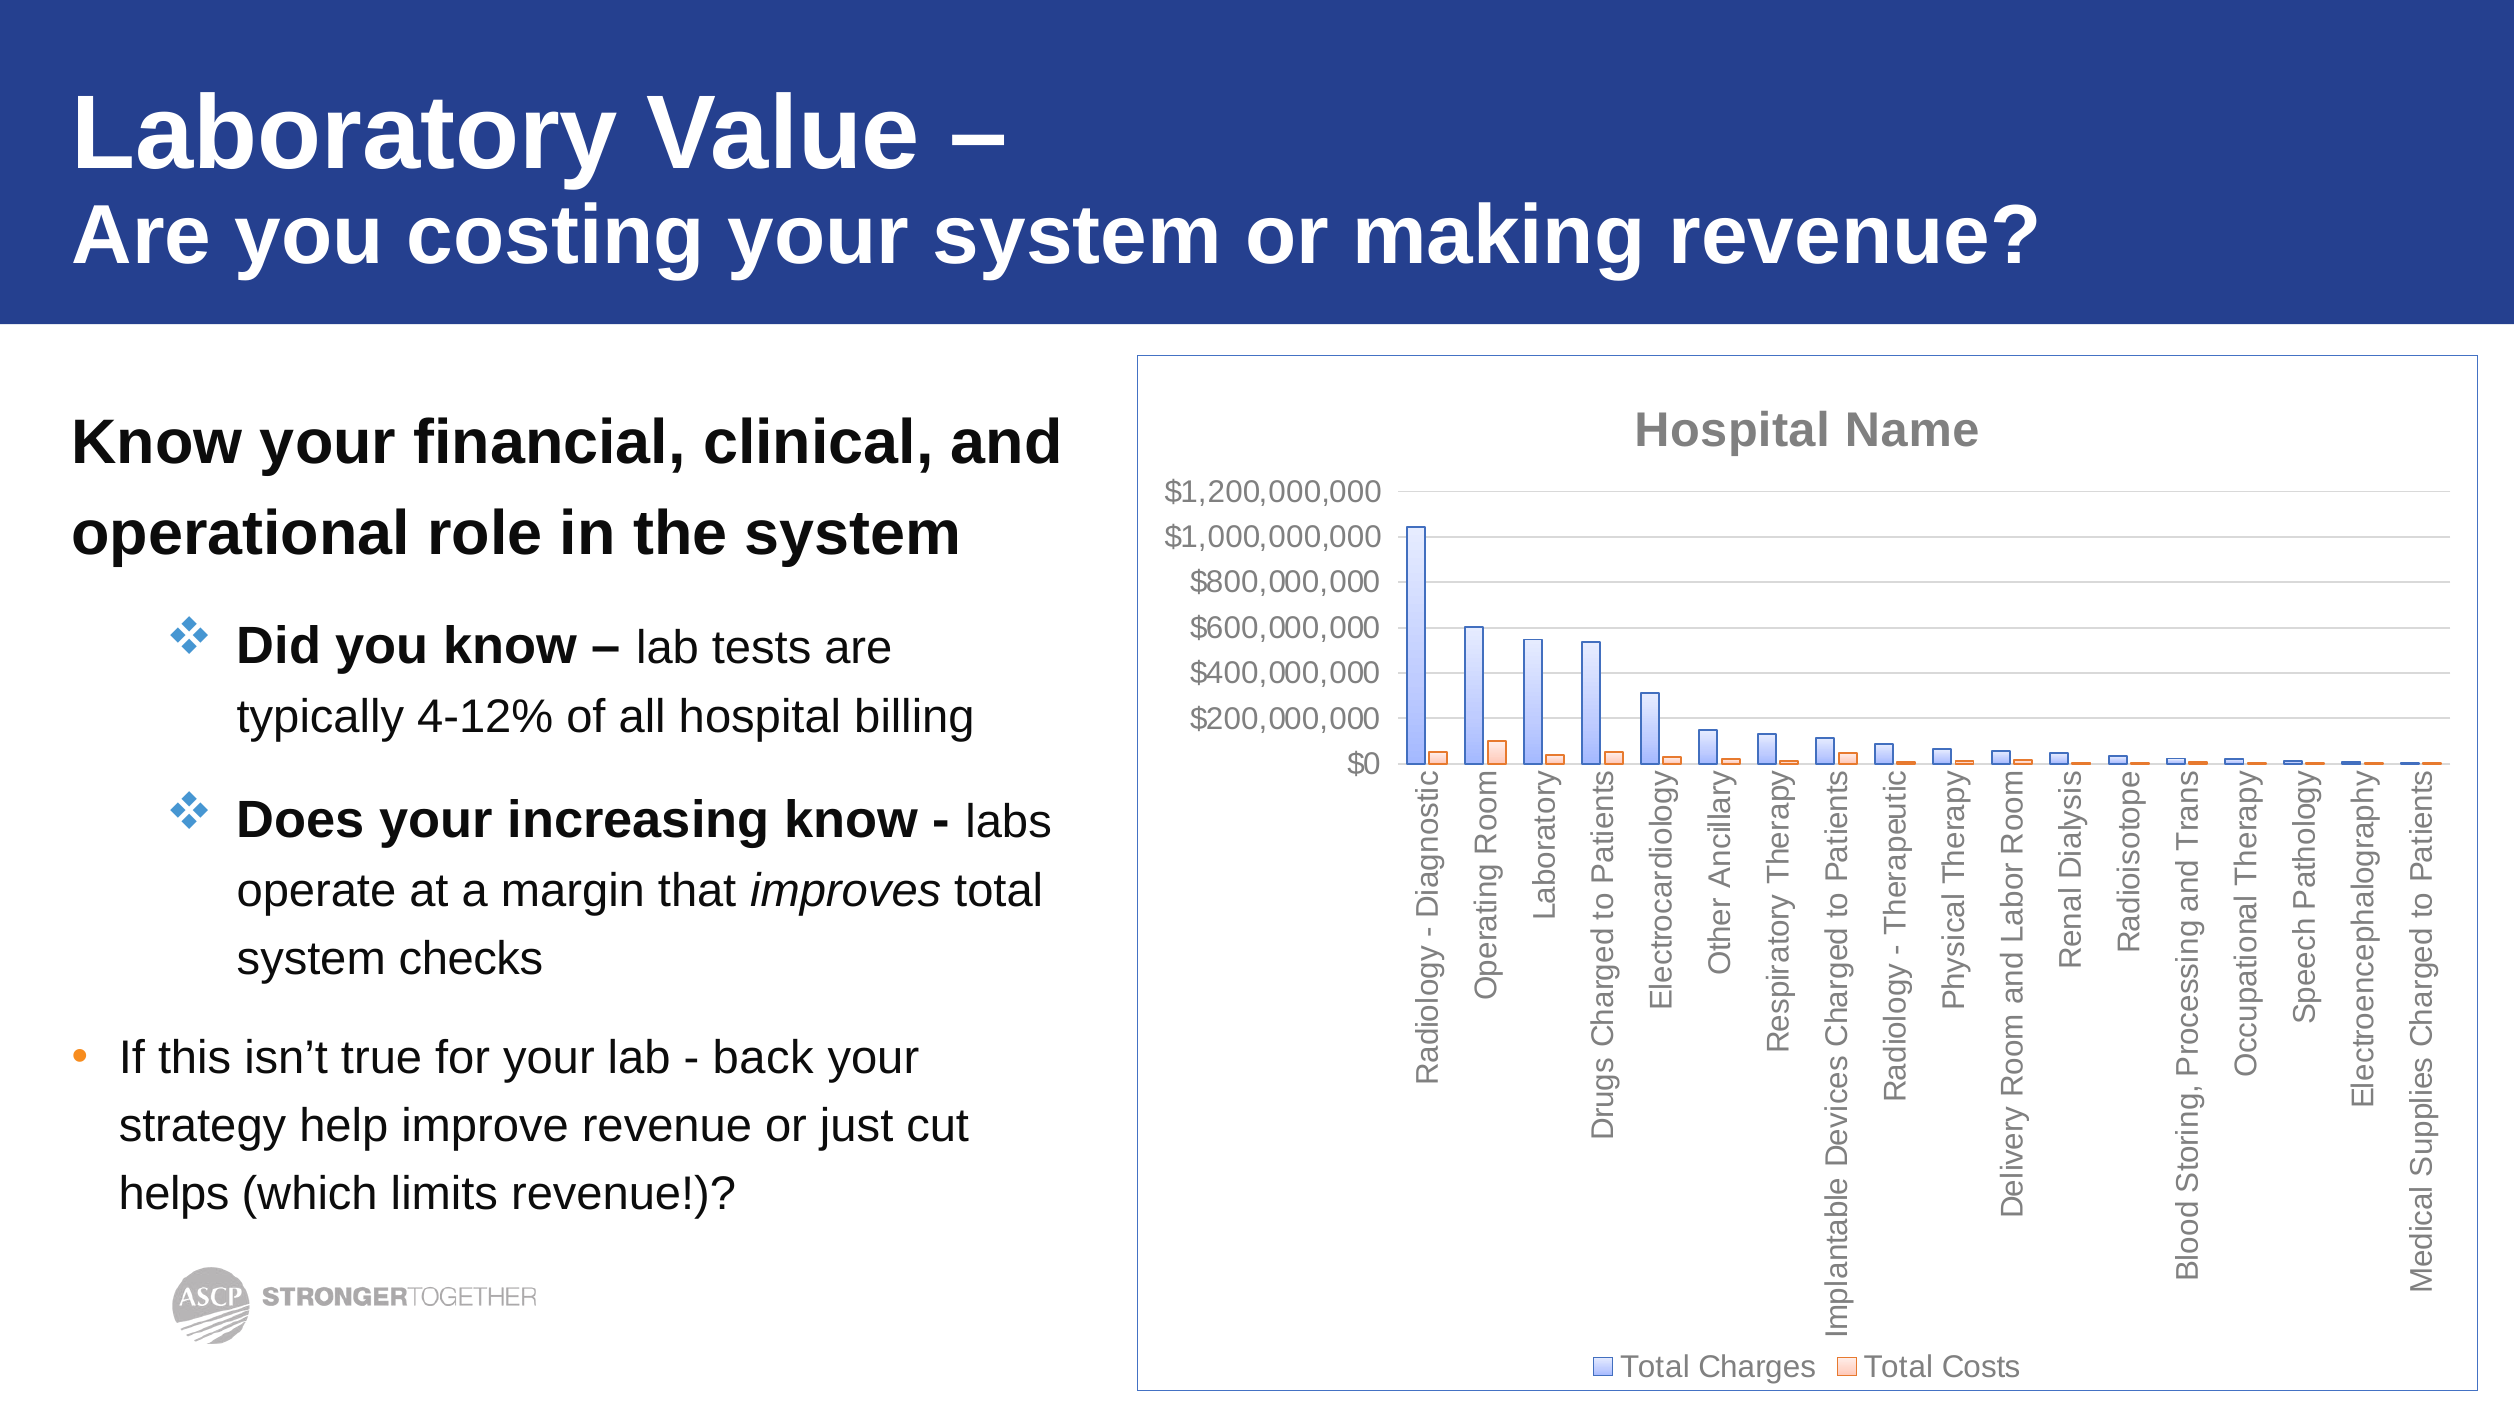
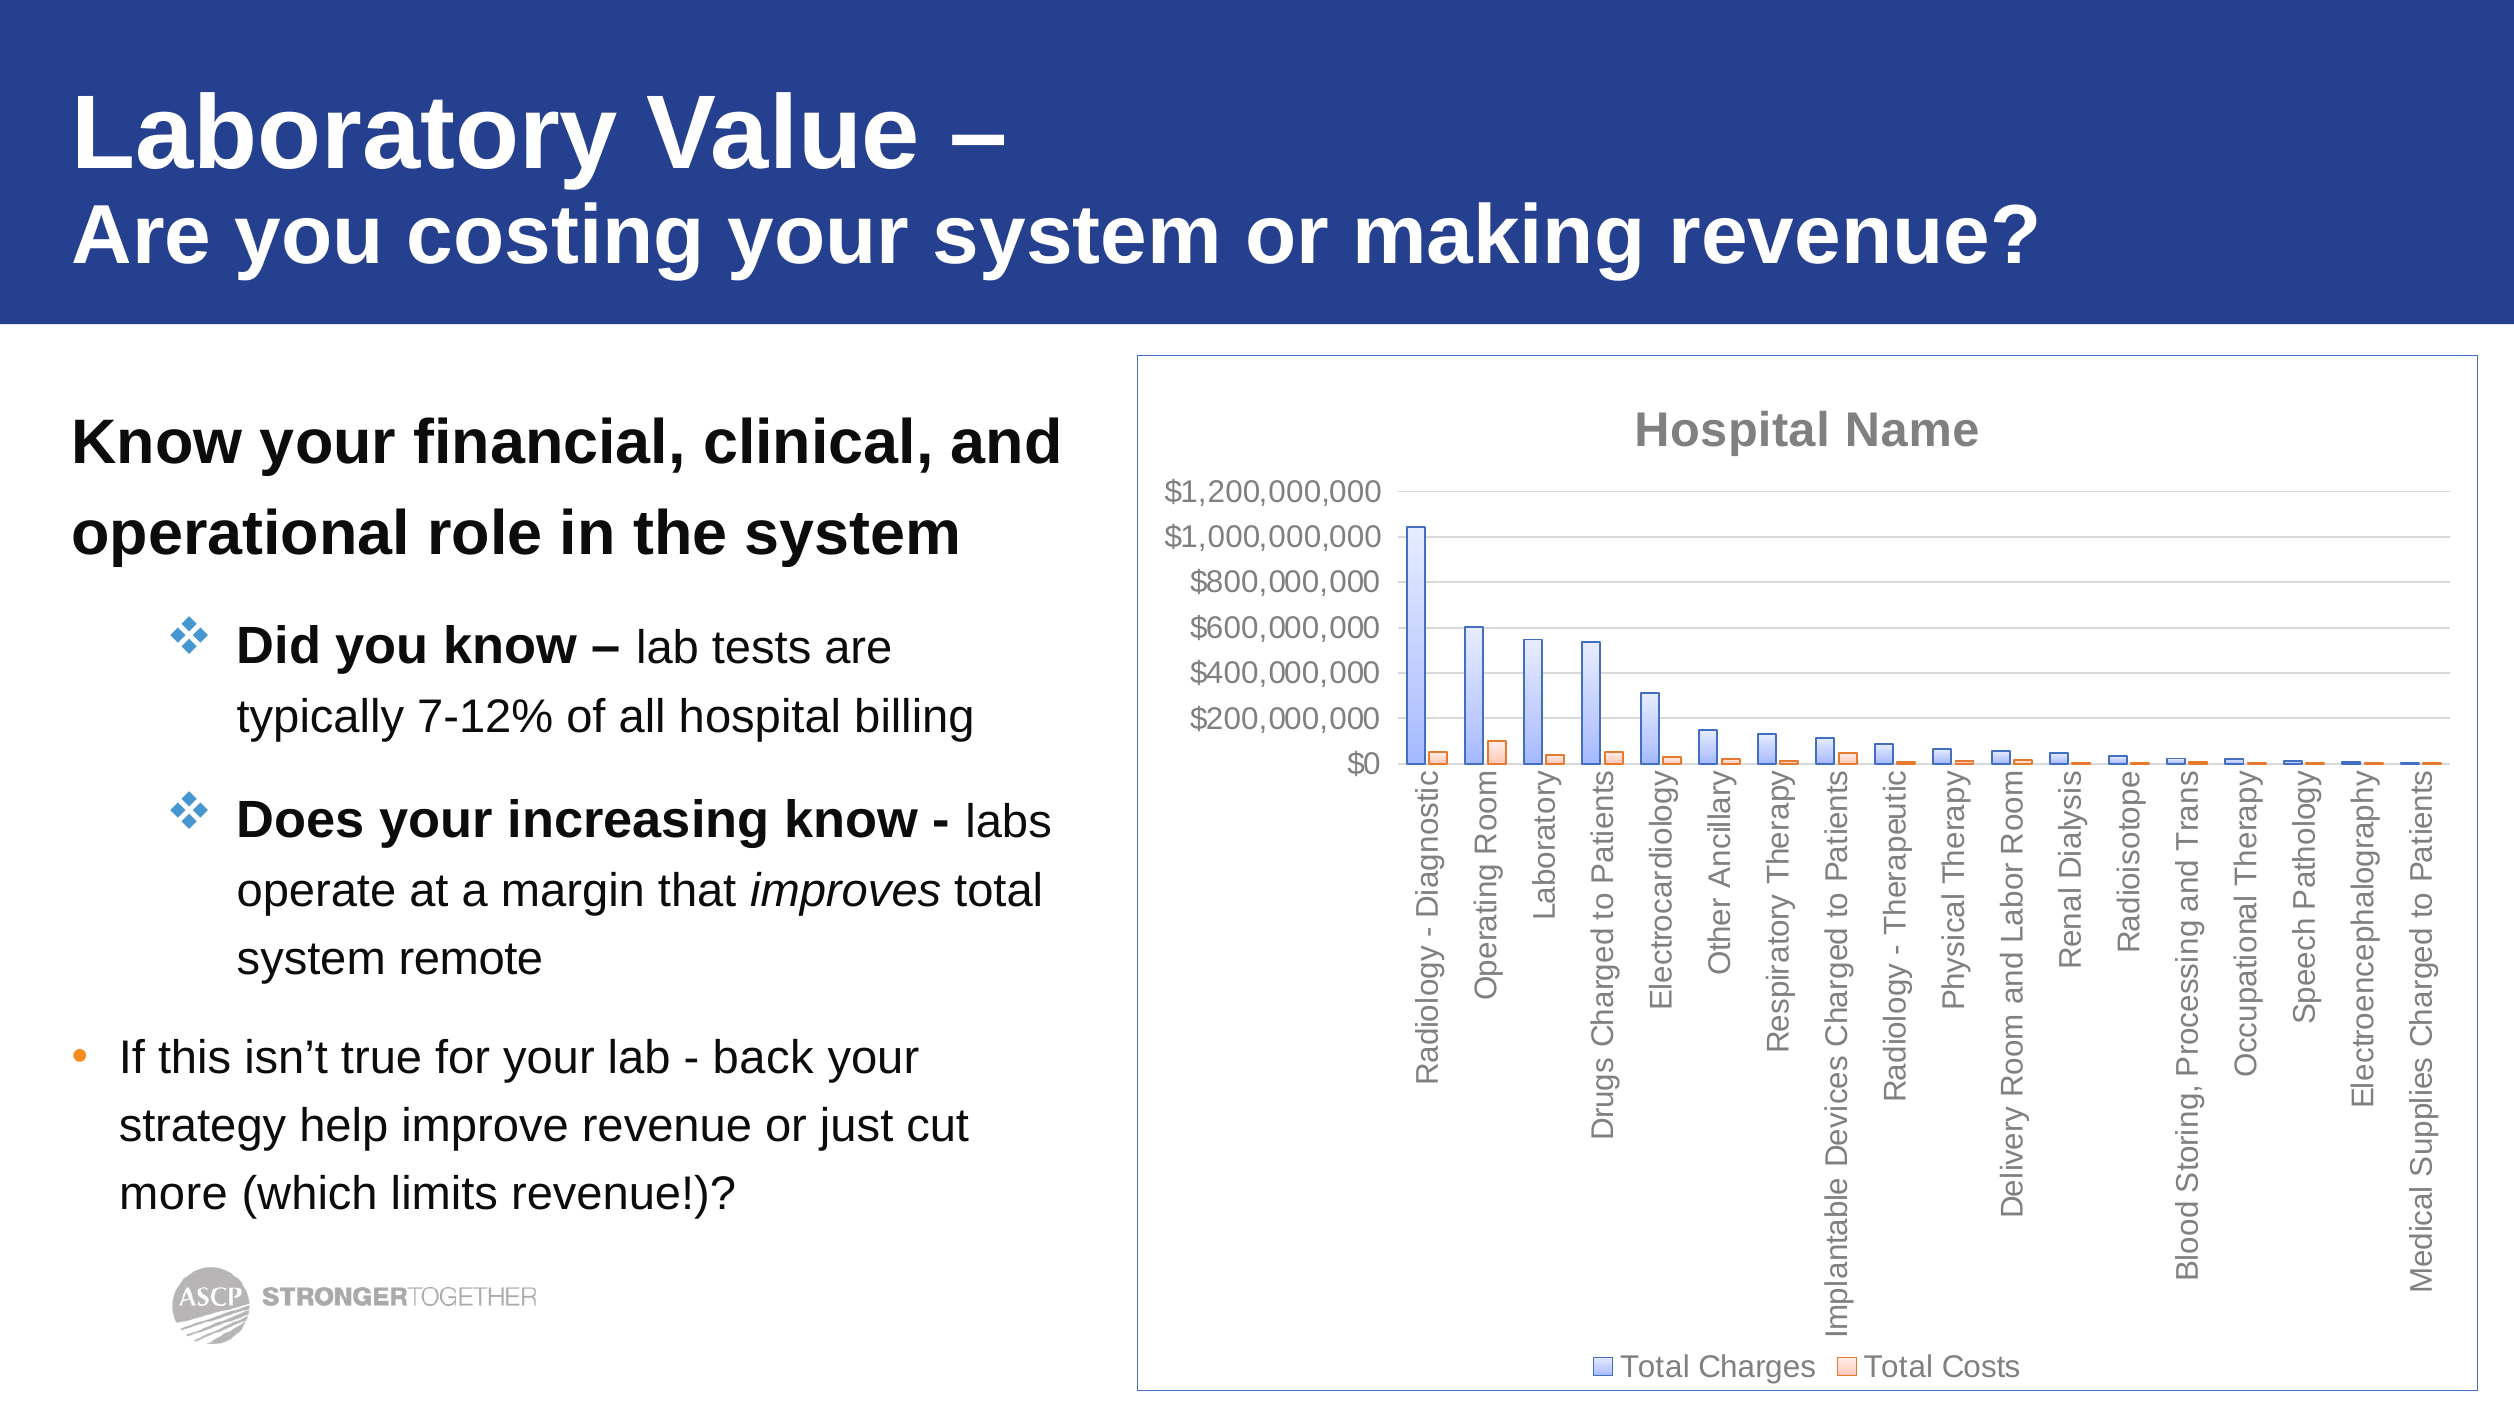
4-12%: 4-12% -> 7-12% (485, 717)
checks: checks -> remote (471, 959)
helps: helps -> more (174, 1194)
